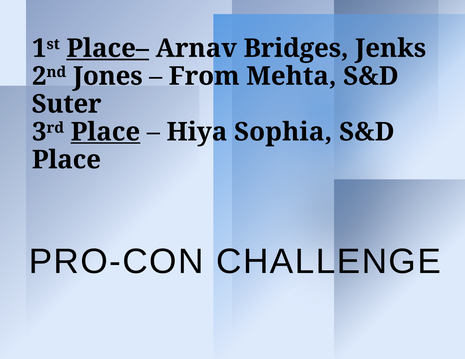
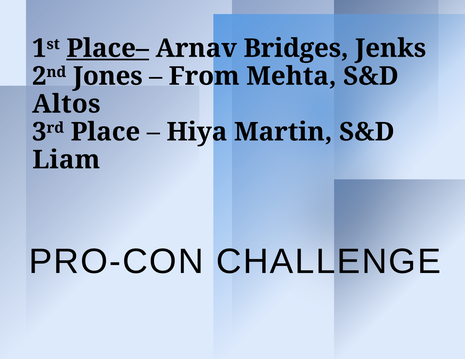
Suter: Suter -> Altos (66, 104)
Place underline: present -> none (105, 132)
Sophia: Sophia -> Martin (283, 132)
Place: Place -> Liam (66, 160)
